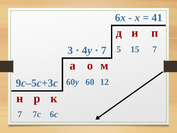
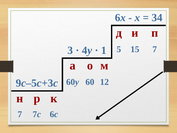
41: 41 -> 34 (157, 18)
7: 7 -> 1 (104, 50)
